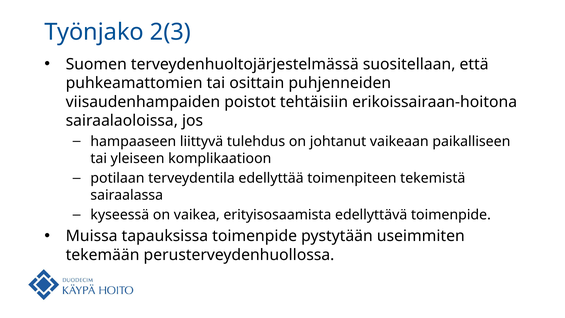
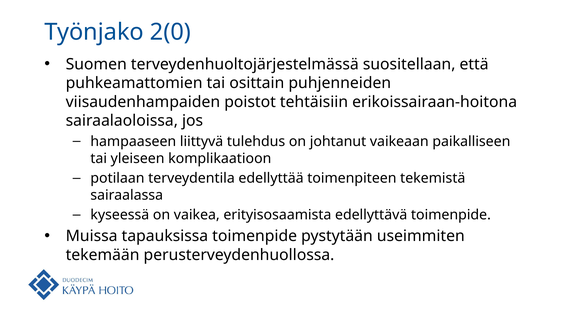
2(3: 2(3 -> 2(0 (170, 32)
